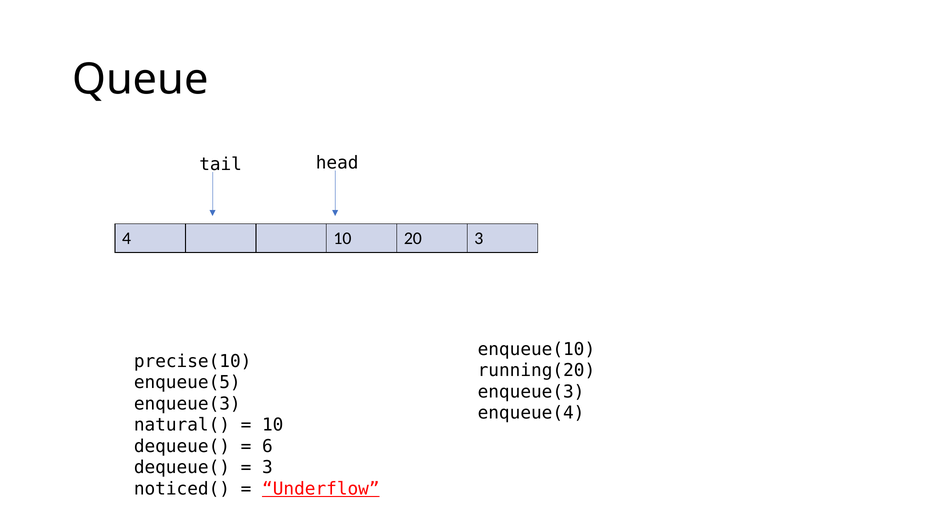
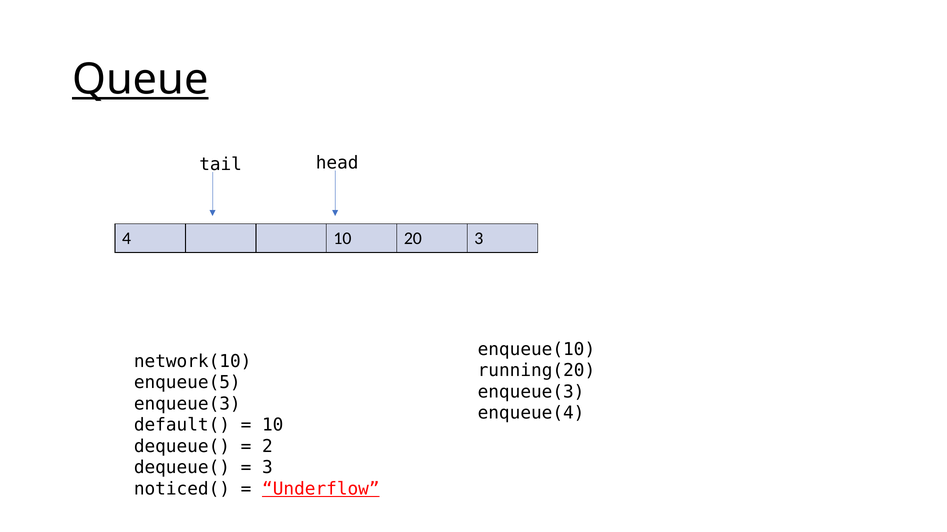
Queue underline: none -> present (140, 80)
precise(10: precise(10 -> network(10 (193, 362)
natural(: natural( -> default( (182, 426)
6: 6 -> 2 (267, 447)
